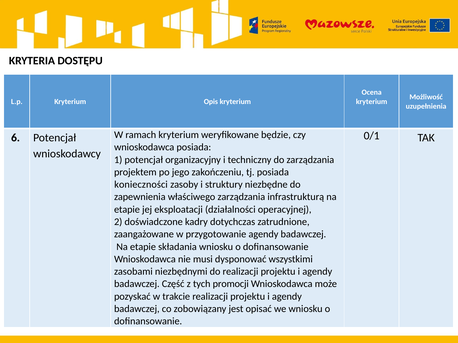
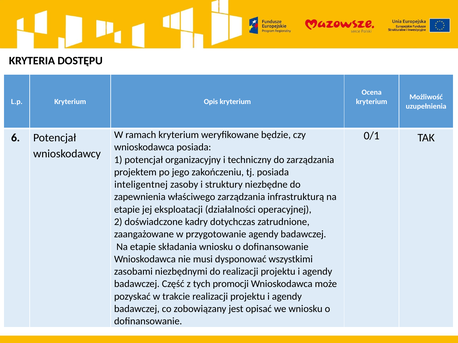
konieczności: konieczności -> inteligentnej (141, 185)
